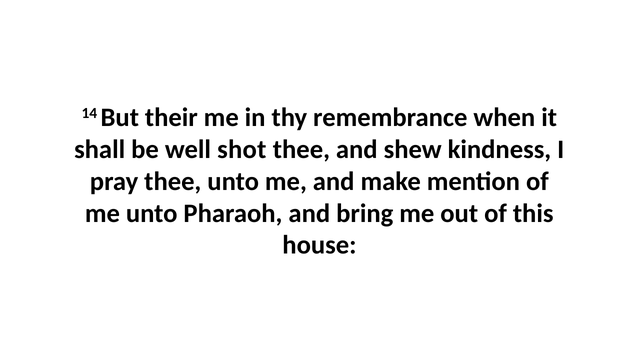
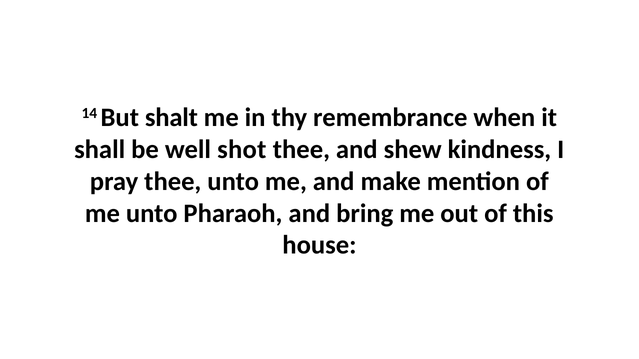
their: their -> shalt (171, 118)
